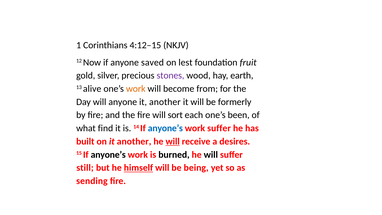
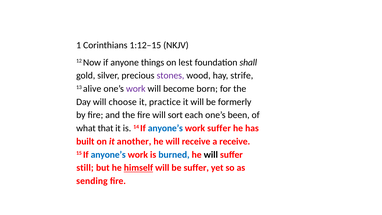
4:12–15: 4:12–15 -> 1:12–15 (145, 45)
saved: saved -> things (153, 62)
fruit: fruit -> shall (248, 62)
earth: earth -> strife (242, 75)
work colour: orange -> purple (136, 89)
from: from -> born (207, 89)
will anyone: anyone -> choose (123, 102)
another: another -> practice (165, 102)
find: find -> that (106, 128)
will underline: present -> none (173, 141)
a desires: desires -> receive (235, 141)
anyone’s colour: black -> blue (108, 155)
burned colour: black -> blue (174, 155)
be being: being -> suffer (196, 168)
